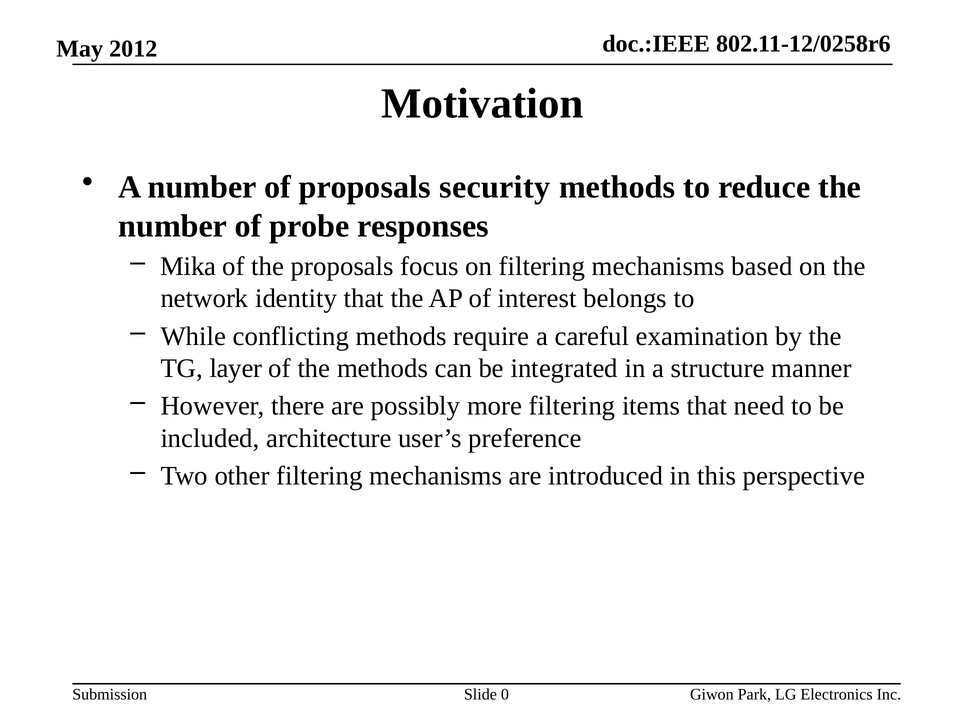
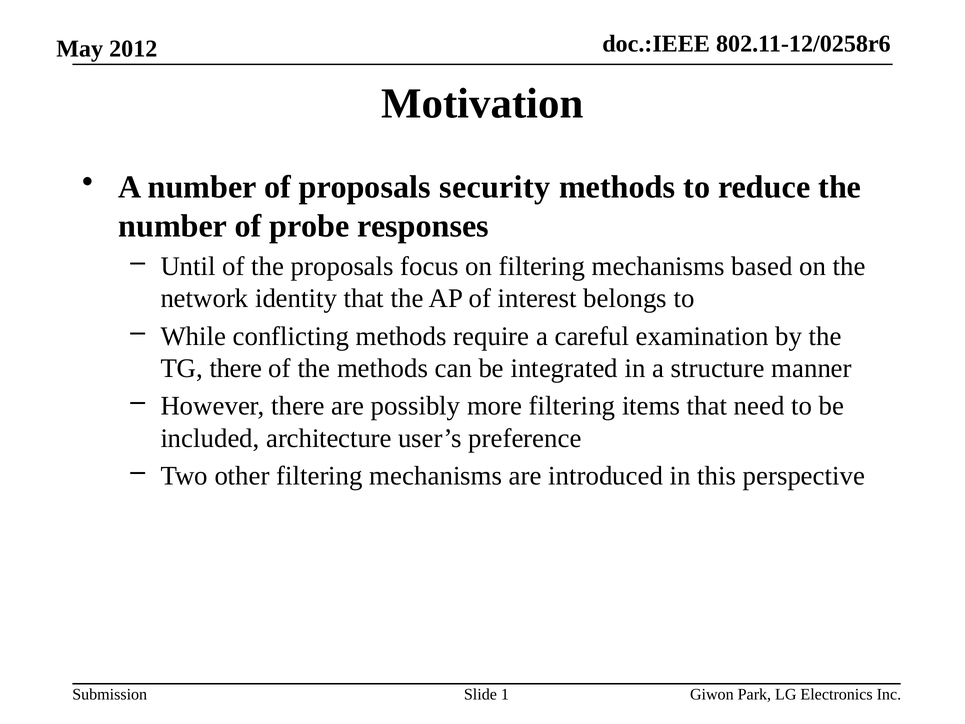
Mika: Mika -> Until (188, 266)
TG layer: layer -> there (236, 368)
0: 0 -> 1 (505, 694)
